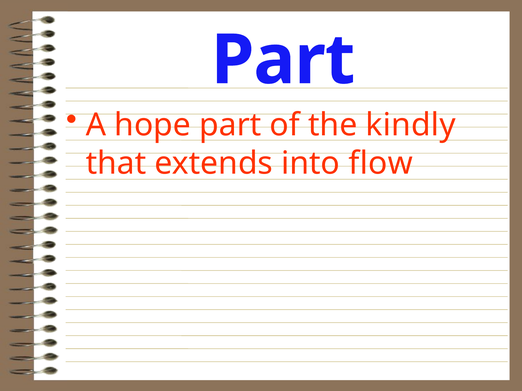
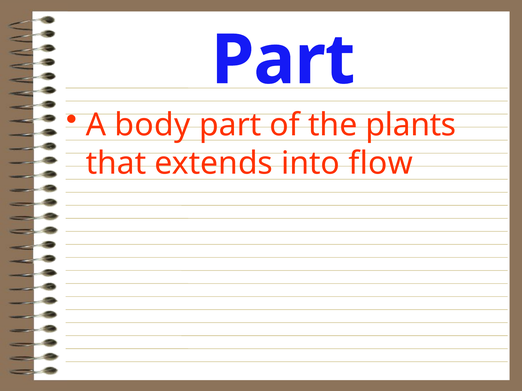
hope: hope -> body (152, 125)
kindly: kindly -> plants (411, 125)
